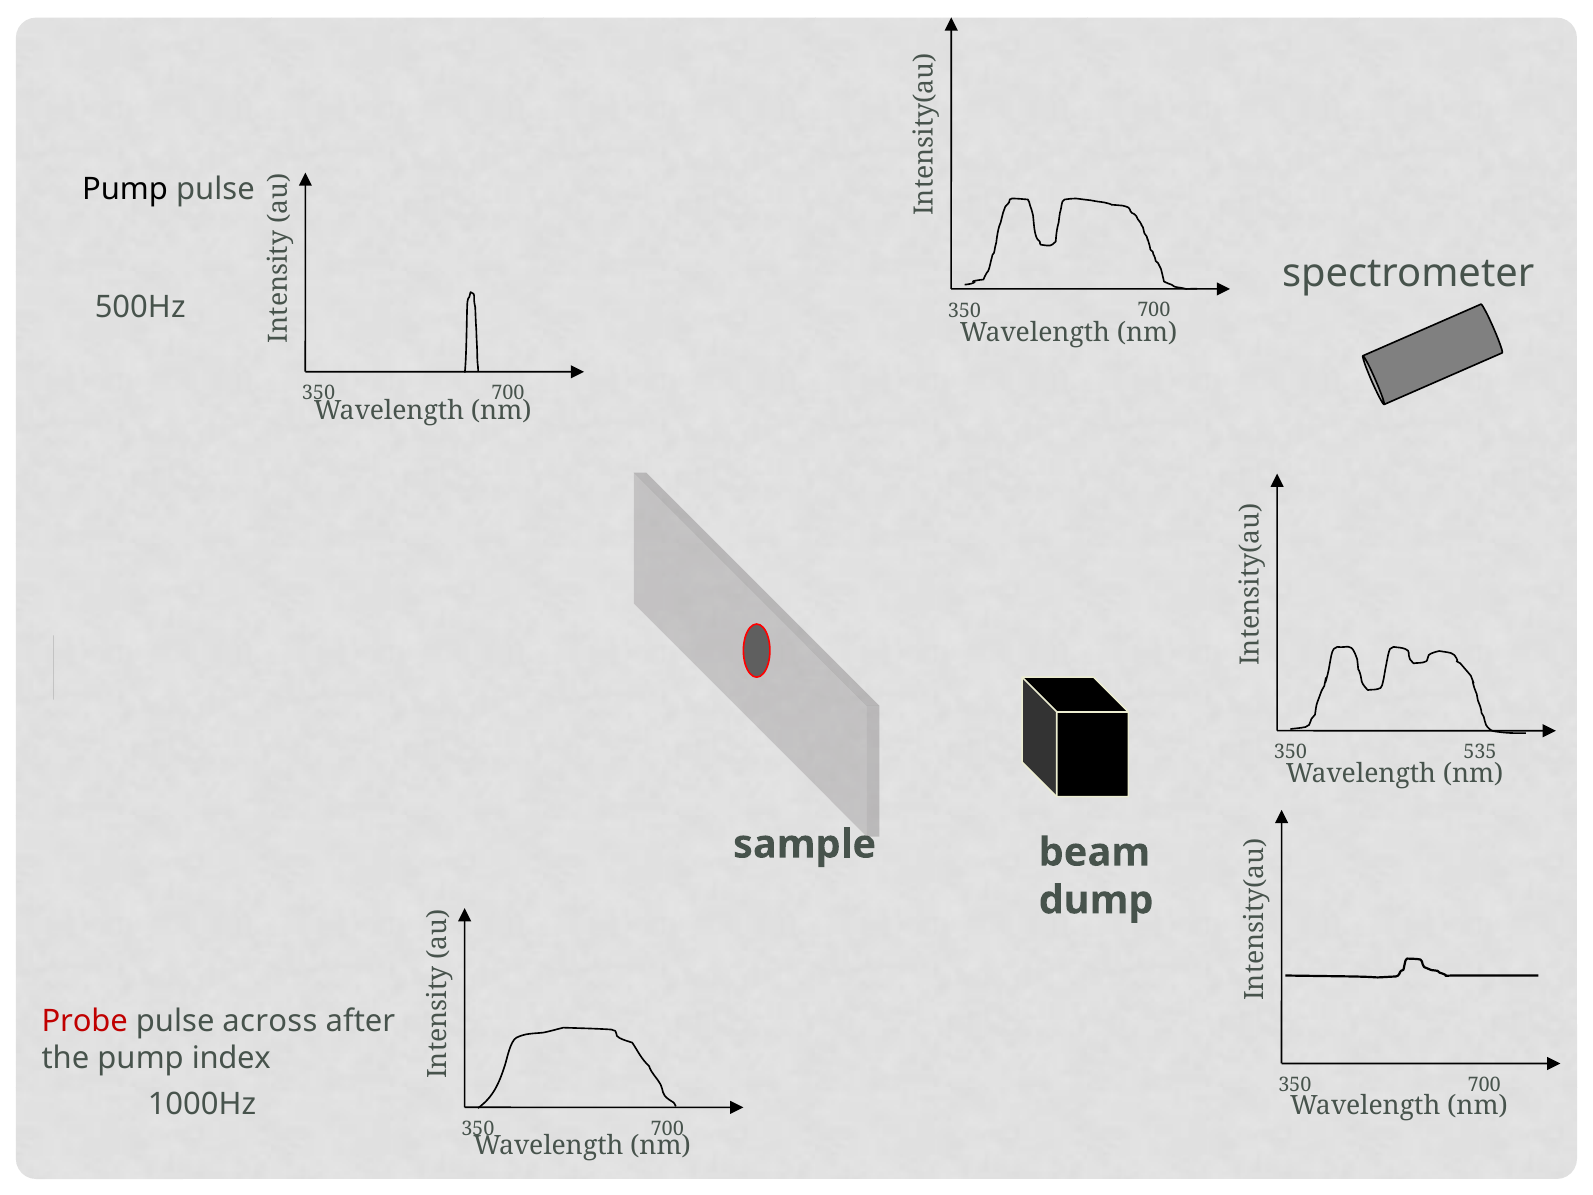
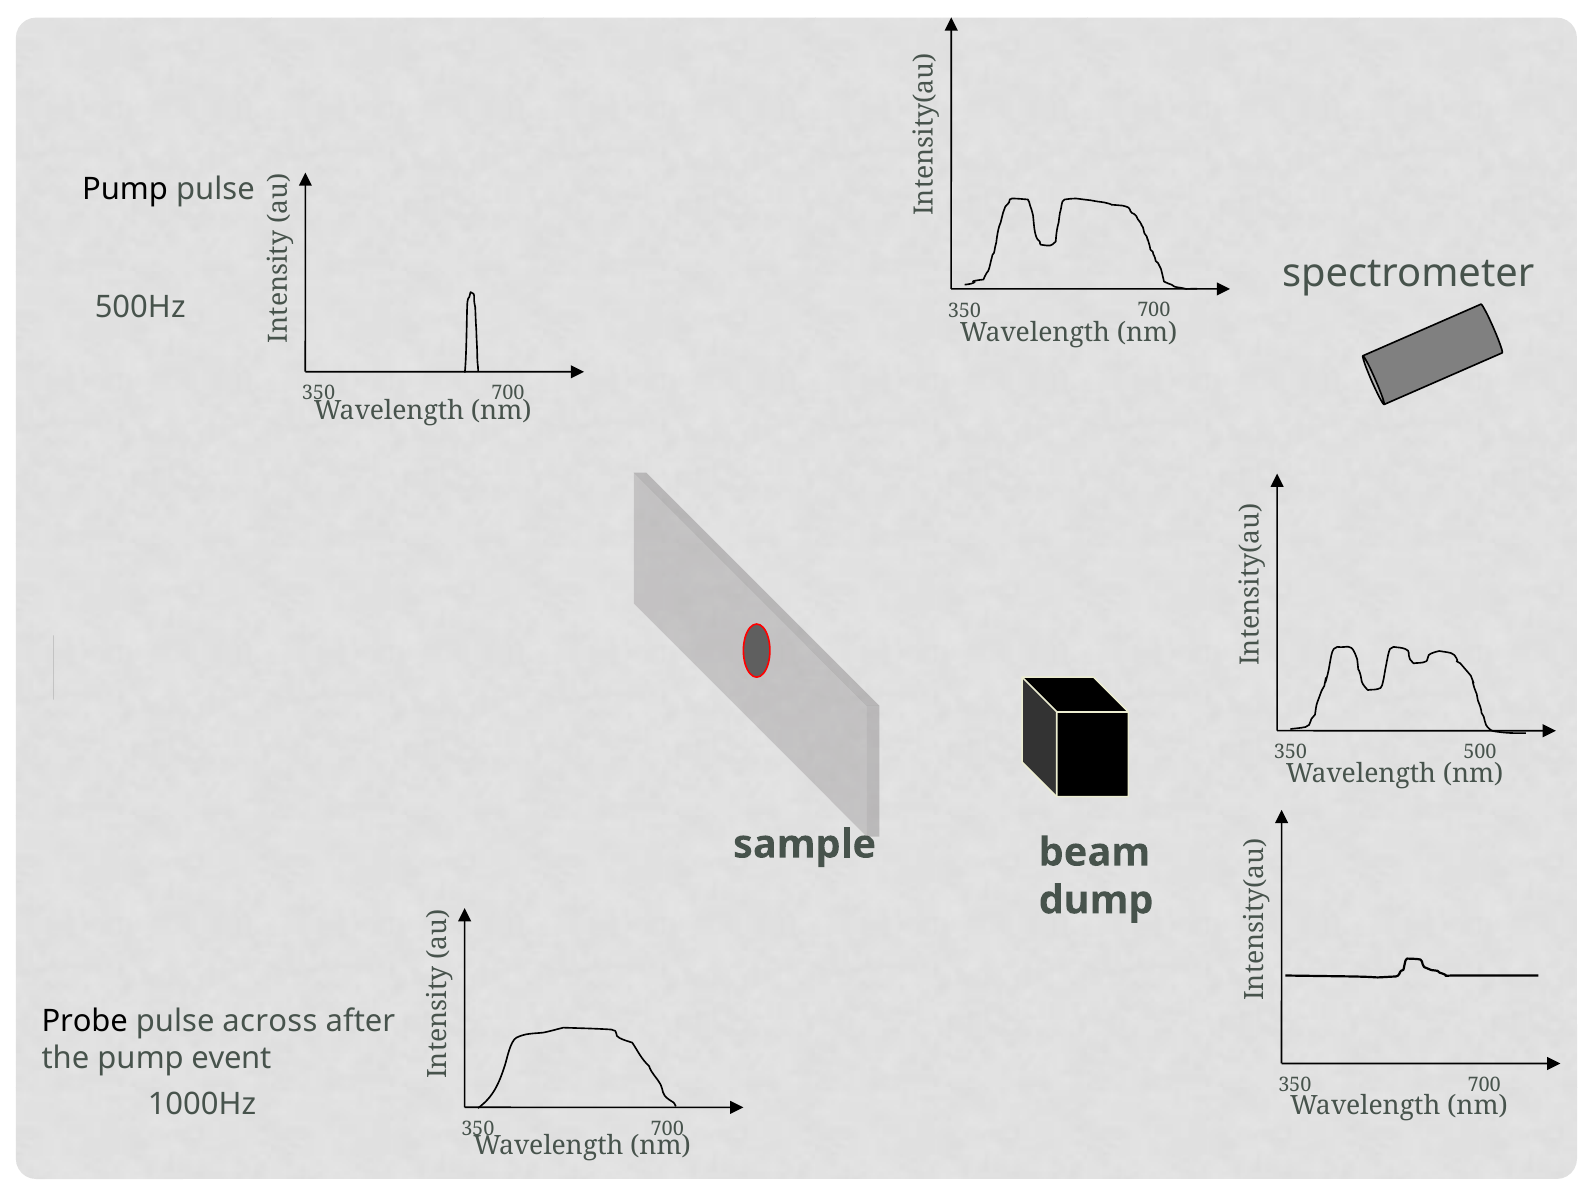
535: 535 -> 500 (1480, 752)
Probe colour: red -> black (85, 1021)
index: index -> event (231, 1058)
